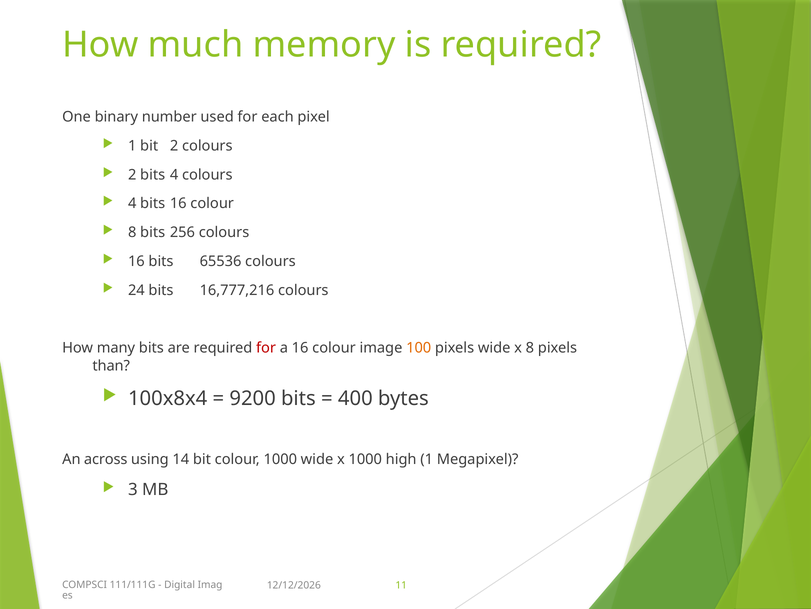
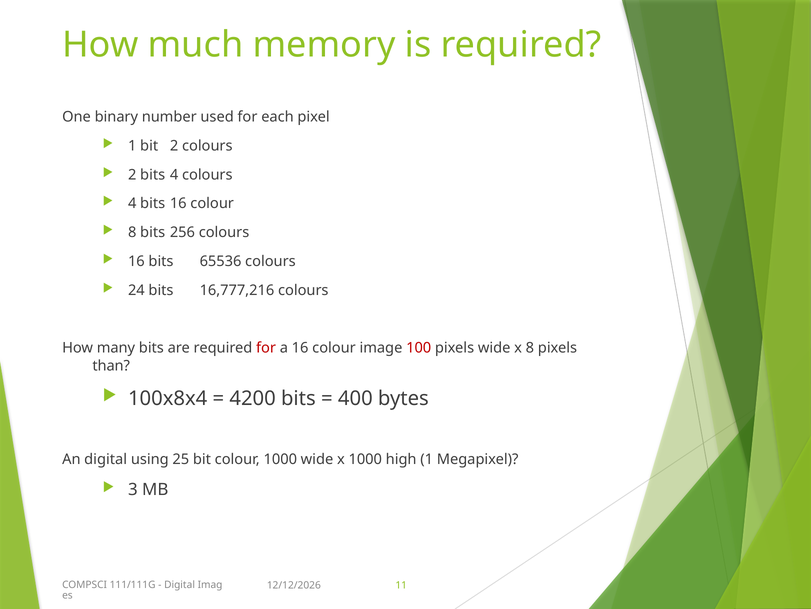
100 colour: orange -> red (419, 348)
9200: 9200 -> 4200 (253, 398)
An across: across -> digital (106, 459)
14: 14 -> 25 (181, 459)
